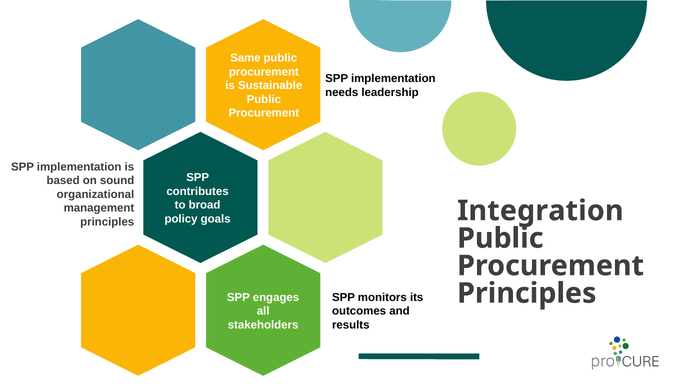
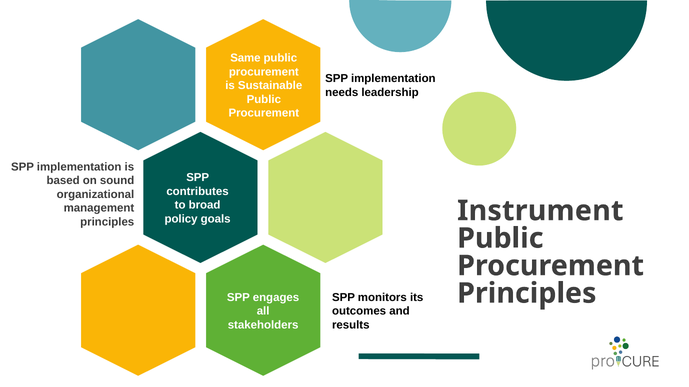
Integration: Integration -> Instrument (540, 211)
